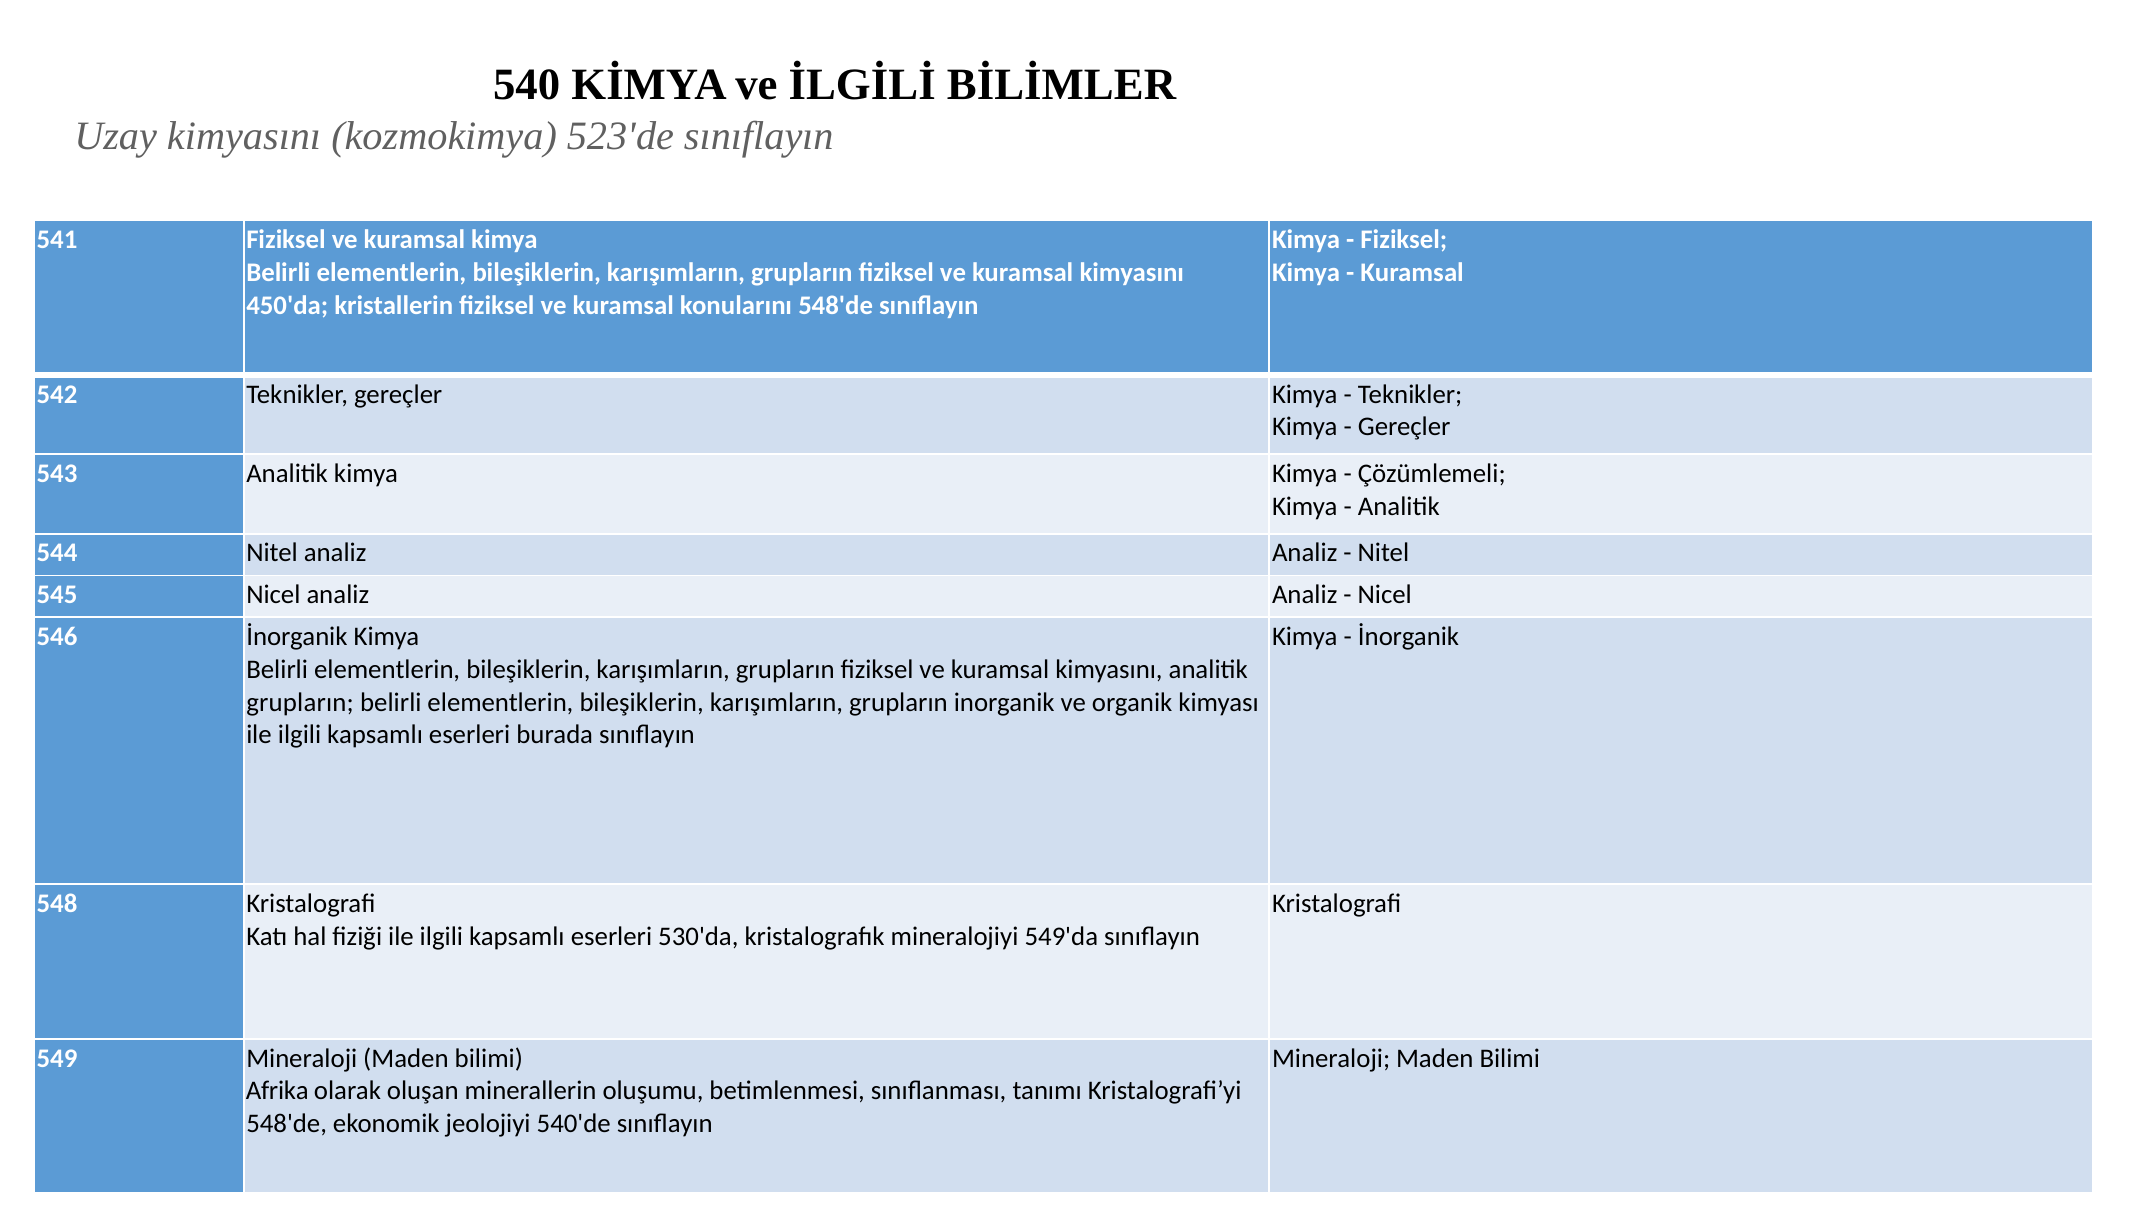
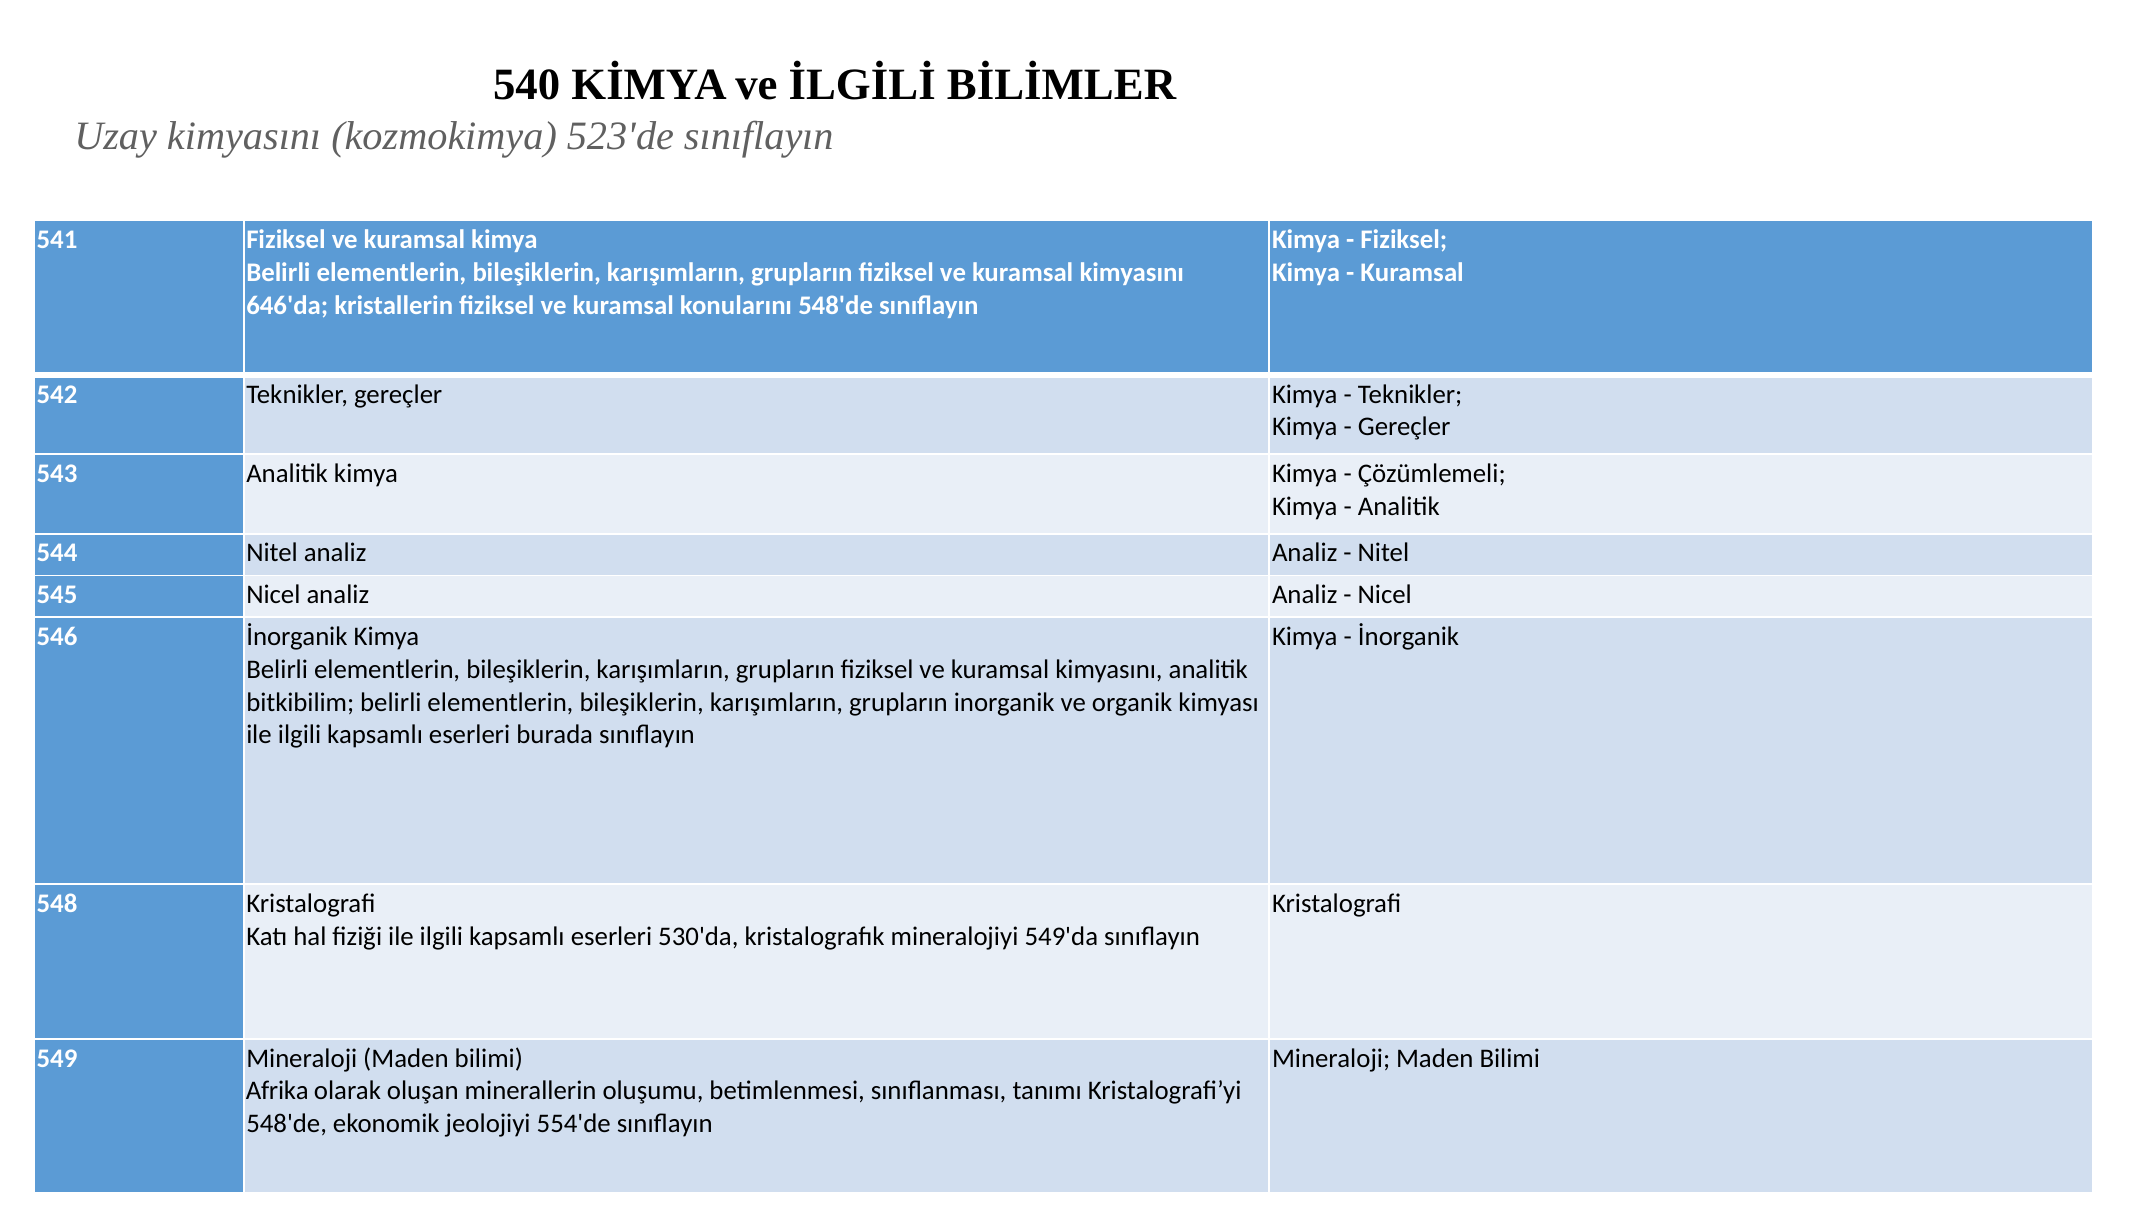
450'da: 450'da -> 646'da (287, 305)
grupların: grupların -> bitkibilim (300, 702)
540'de: 540'de -> 554'de (574, 1124)
